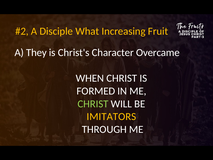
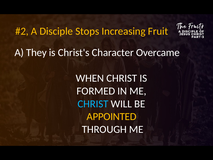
What: What -> Stops (87, 31)
CHRIST colour: light green -> light blue (93, 104)
IMITATORS: IMITATORS -> APPOINTED (112, 116)
